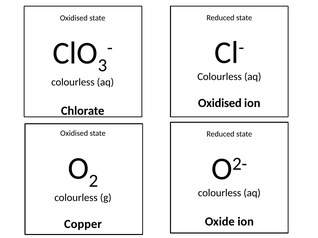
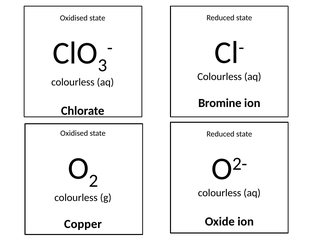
Oxidised: Oxidised -> Bromine (220, 103)
